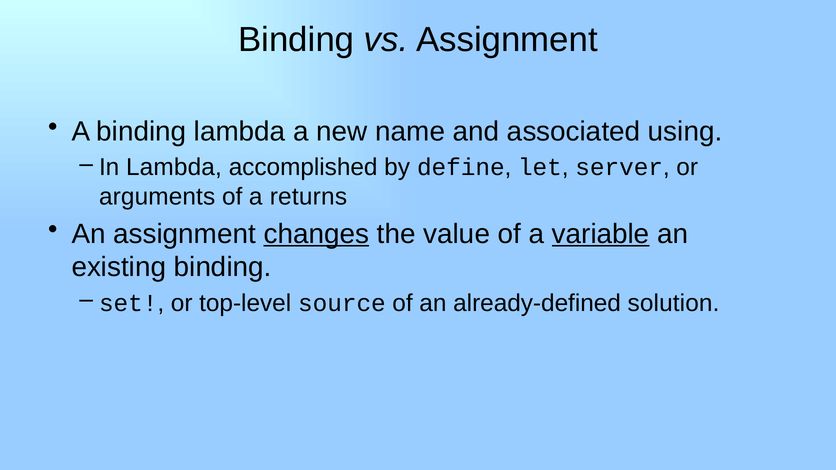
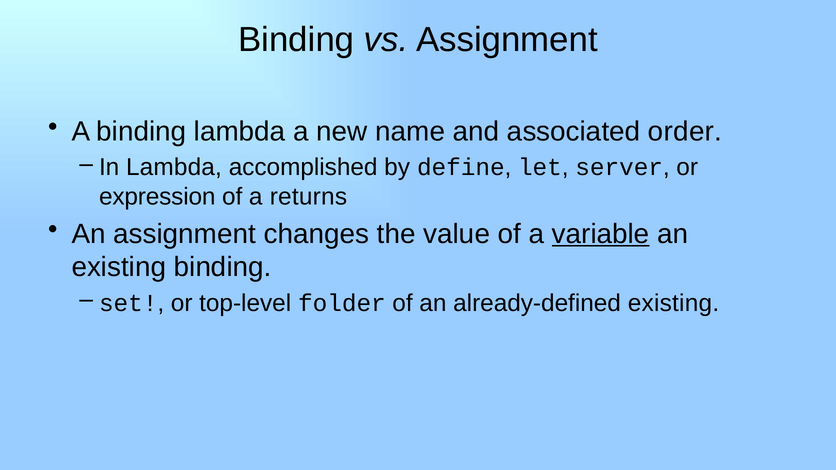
using: using -> order (685, 132)
arguments: arguments -> expression (157, 197)
changes underline: present -> none (316, 234)
source: source -> folder (342, 303)
already-defined solution: solution -> existing (673, 303)
